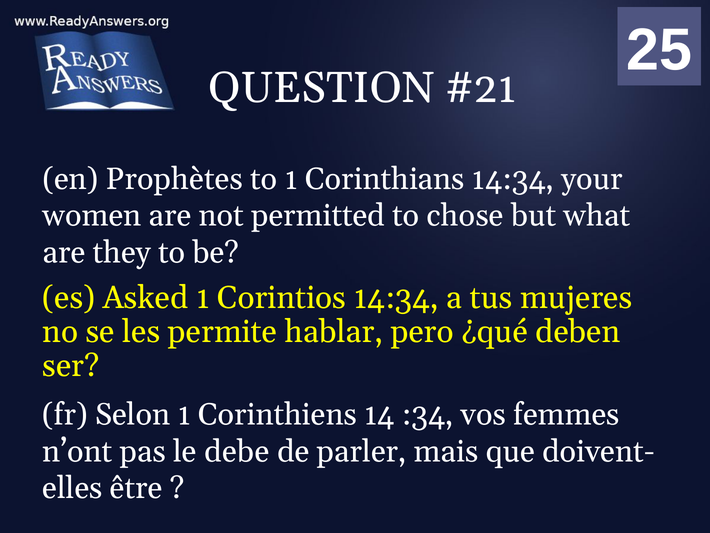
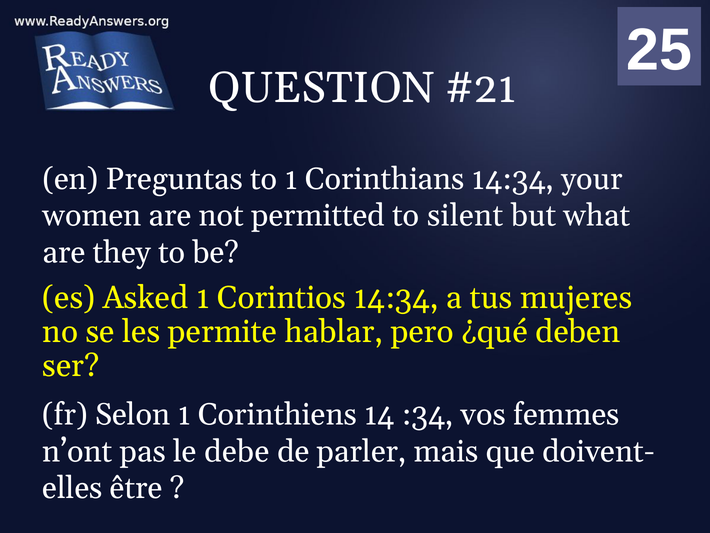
Prophètes: Prophètes -> Preguntas (174, 179)
chose: chose -> silent (465, 216)
